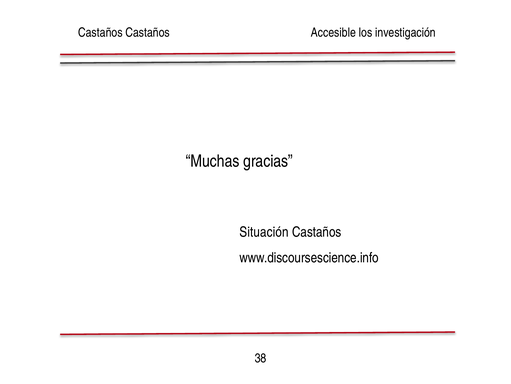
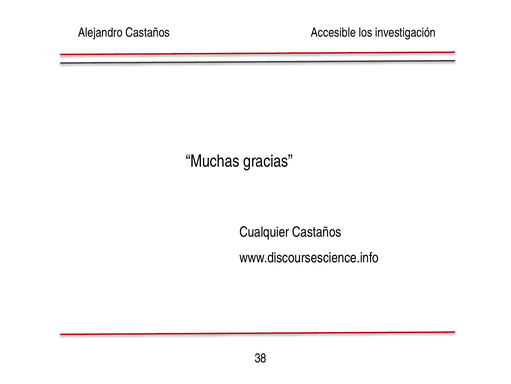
Castaños: Castaños -> Alejandro (100, 32)
Situación: Situación -> Cualquier (264, 232)
